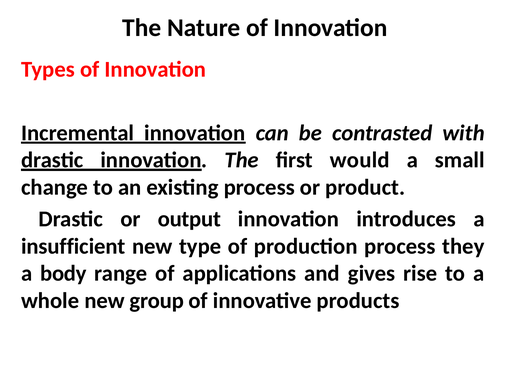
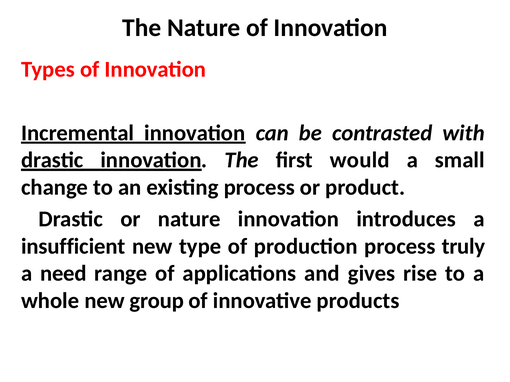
or output: output -> nature (189, 219)
they: they -> truly (463, 247)
body: body -> need (63, 274)
